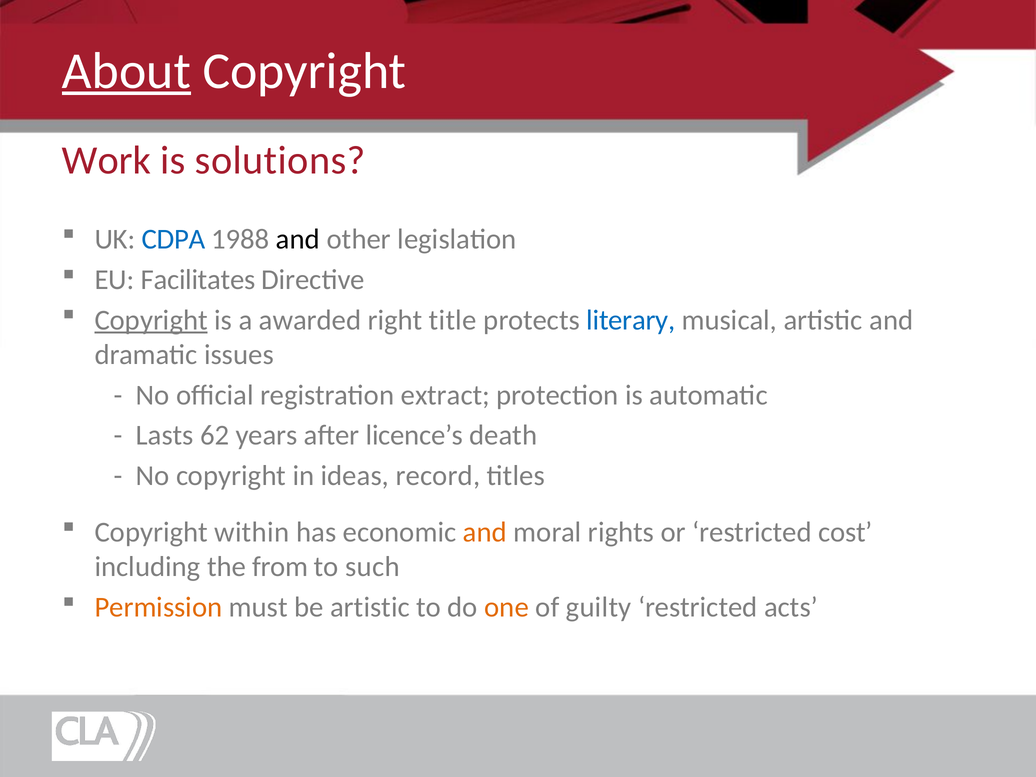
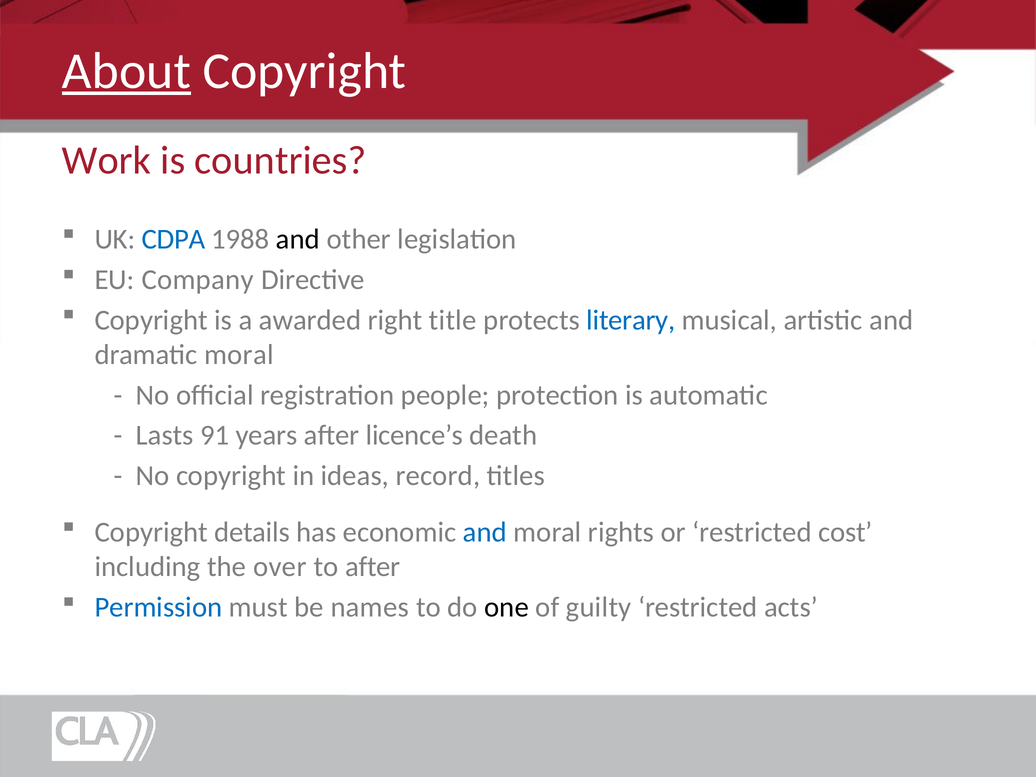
solutions: solutions -> countries (280, 160)
Facilitates: Facilitates -> Company (198, 280)
Copyright underline: present -> none (151, 320)
dramatic issues: issues -> moral (239, 355)
extract: extract -> people (445, 395)
62: 62 -> 91 (215, 435)
within: within -> details (252, 532)
and colour: orange -> blue (485, 532)
from: from -> over (280, 567)
to such: such -> after (373, 567)
Permission colour: orange -> blue (158, 607)
be artistic: artistic -> names (370, 607)
one colour: orange -> black (507, 607)
